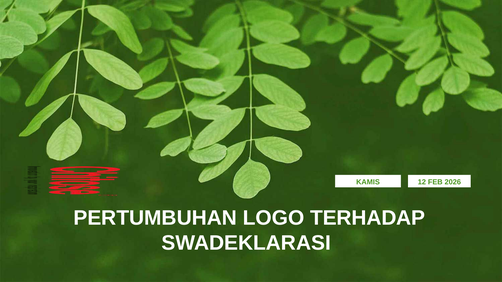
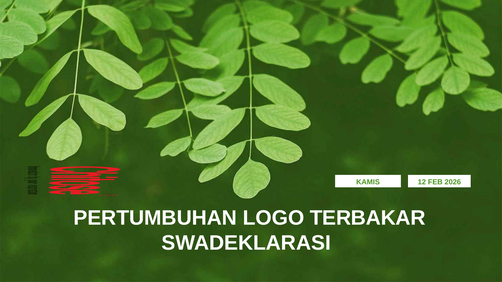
TERHADAP: TERHADAP -> TERBAKAR (368, 218)
